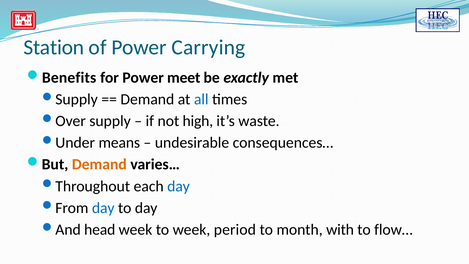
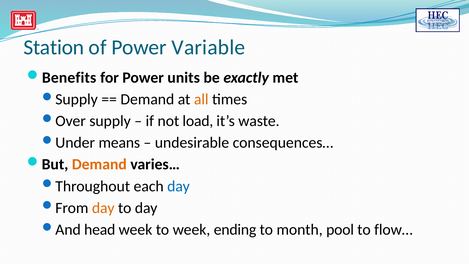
Carrying: Carrying -> Variable (208, 47)
meet: meet -> units (184, 78)
all colour: blue -> orange (201, 99)
high: high -> load (198, 121)
day colour: blue -> orange (103, 208)
period: period -> ending (235, 229)
with: with -> pool (340, 229)
